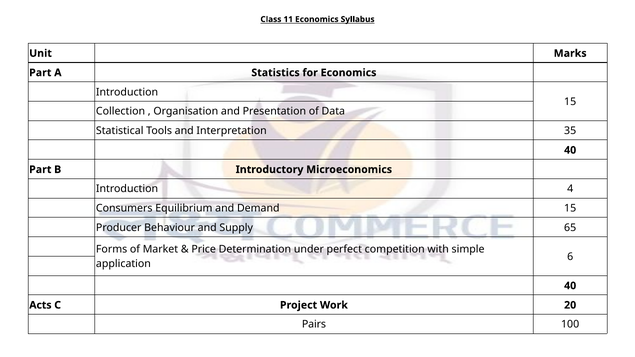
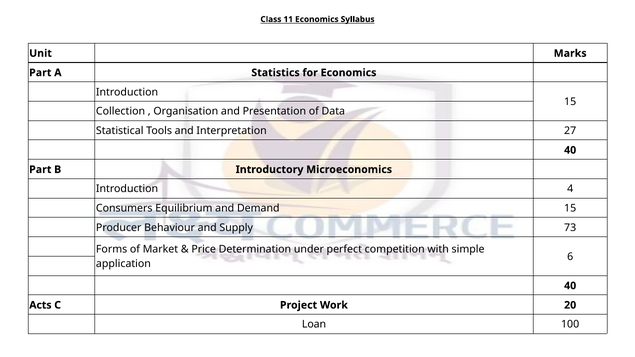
35: 35 -> 27 (570, 131)
65: 65 -> 73 (570, 228)
Pairs: Pairs -> Loan (314, 325)
